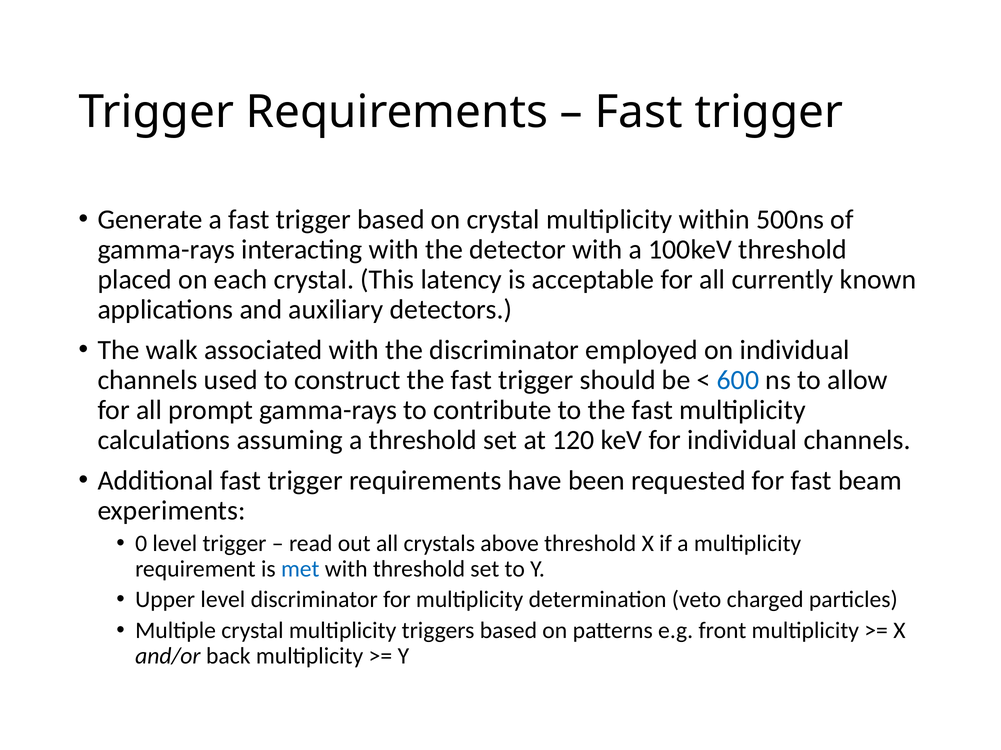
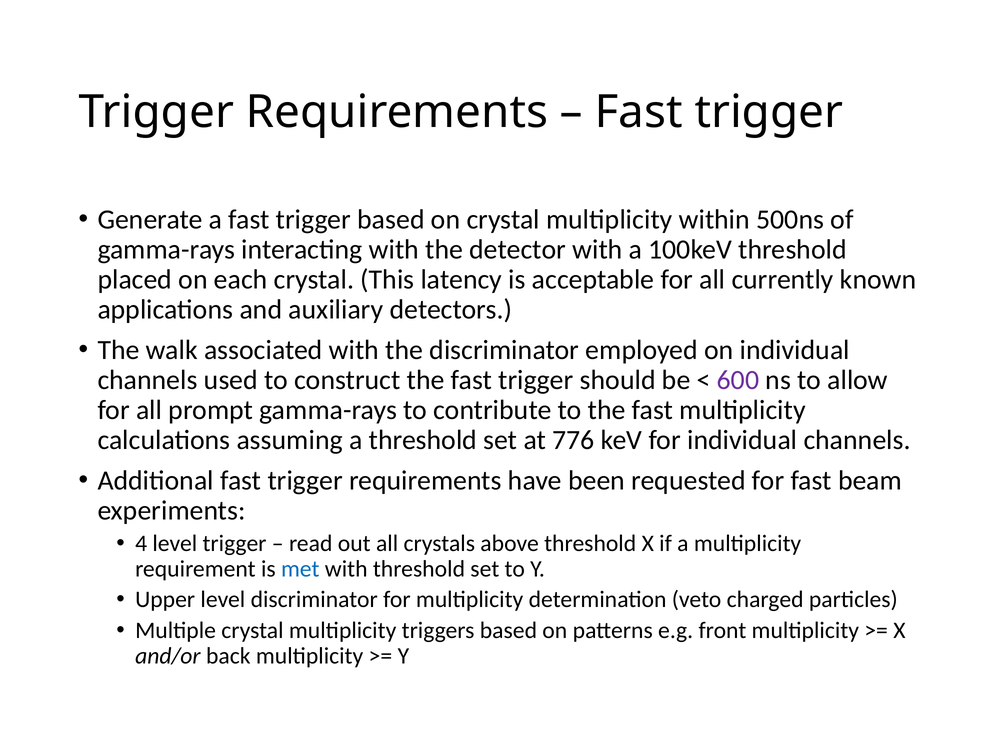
600 colour: blue -> purple (738, 380)
120: 120 -> 776 (573, 440)
0: 0 -> 4 (141, 544)
